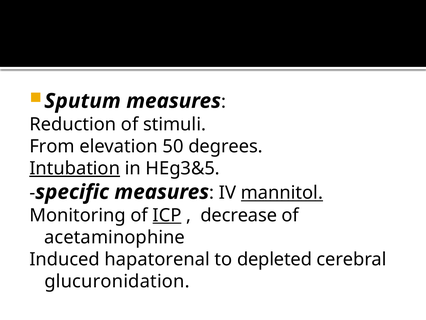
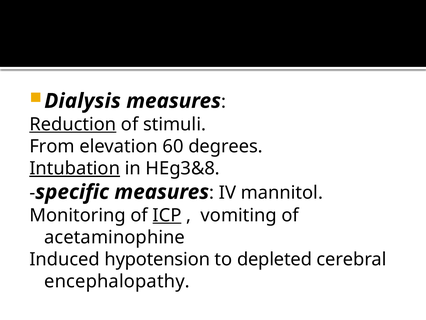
Sputum: Sputum -> Dialysis (83, 101)
Reduction underline: none -> present (73, 124)
50: 50 -> 60 (173, 146)
HEg3&5: HEg3&5 -> HEg3&8 (183, 168)
mannitol underline: present -> none (282, 193)
decrease: decrease -> vomiting (239, 215)
hapatorenal: hapatorenal -> hypotension (157, 259)
glucuronidation: glucuronidation -> encephalopathy (117, 281)
